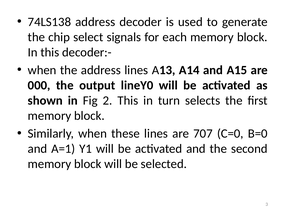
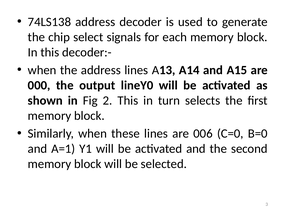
707: 707 -> 006 (203, 133)
